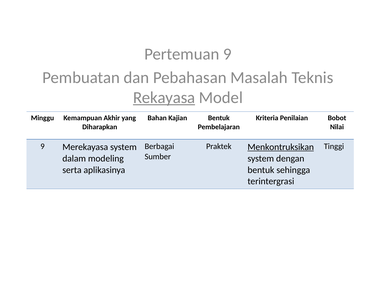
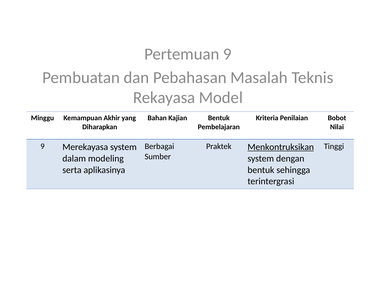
Rekayasa underline: present -> none (164, 98)
